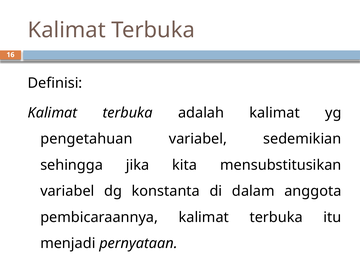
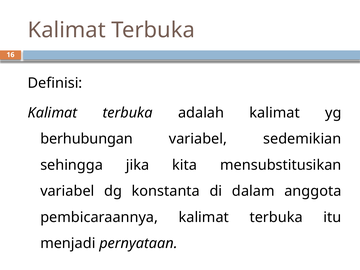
pengetahuan: pengetahuan -> berhubungan (87, 139)
